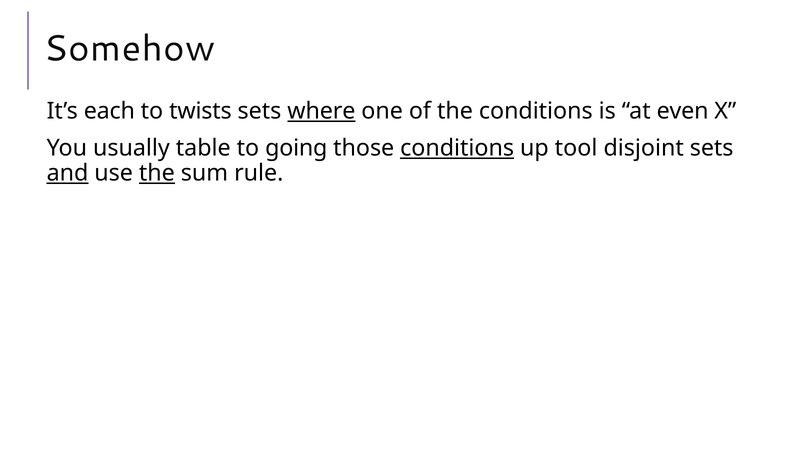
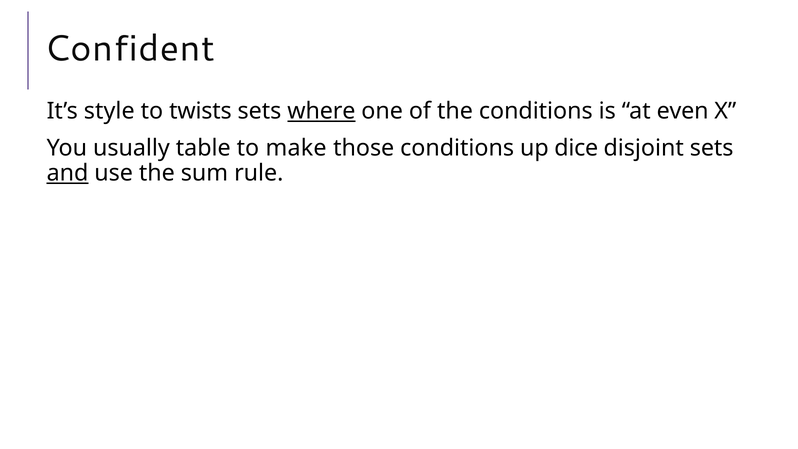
Somehow: Somehow -> Confident (130, 49)
each: each -> style (109, 111)
going: going -> make (296, 148)
conditions underline: present -> none (457, 148)
tool: tool -> dice (576, 148)
the underline: present -> none (157, 173)
